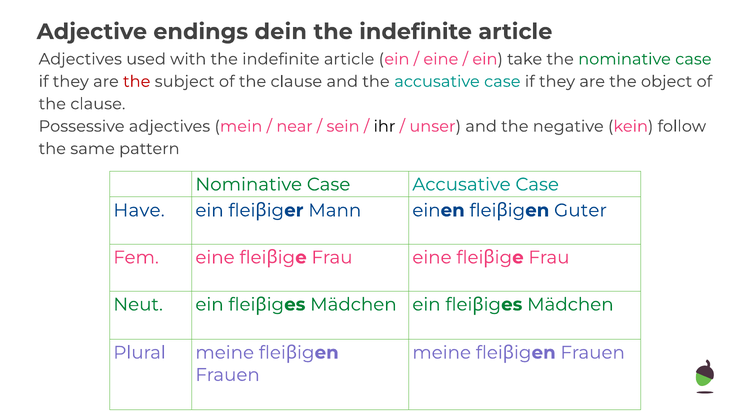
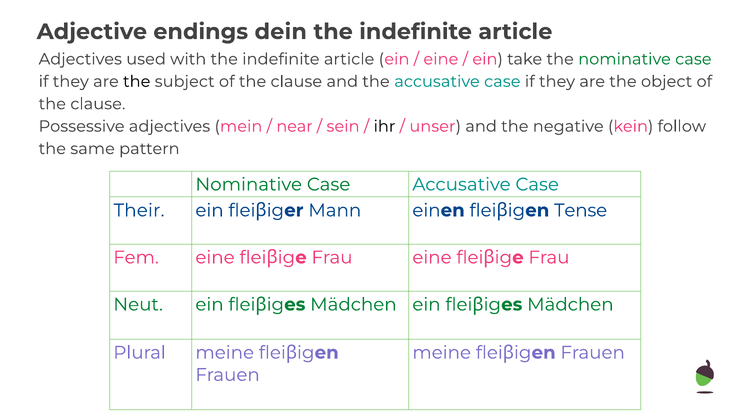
the colour: red -> black (137, 82)
Guter: Guter -> Tense (581, 210)
Have: Have -> Their (139, 210)
